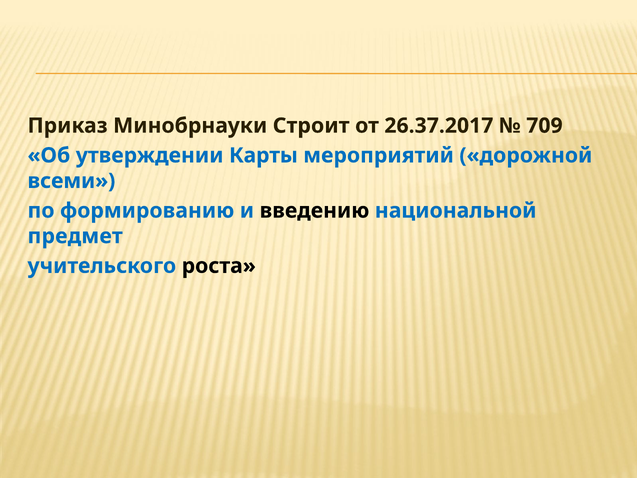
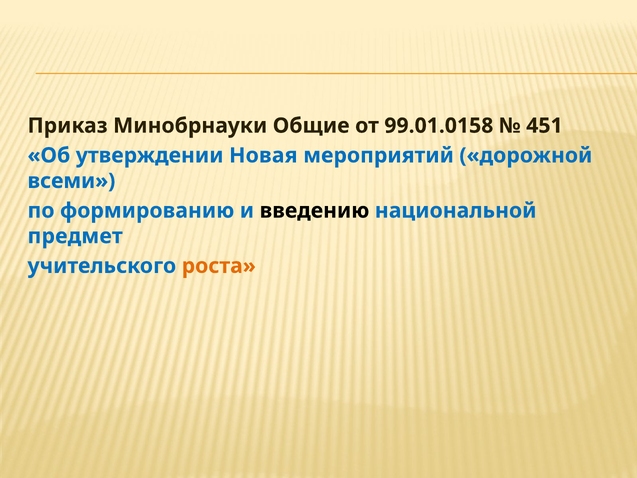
Строит: Строит -> Общие (311, 126)
26.37.2017: 26.37.2017 -> 99.01.0158 (439, 126)
709: 709 -> 451 (544, 126)
Карты: Карты -> Новая (263, 155)
роста colour: black -> orange (219, 266)
